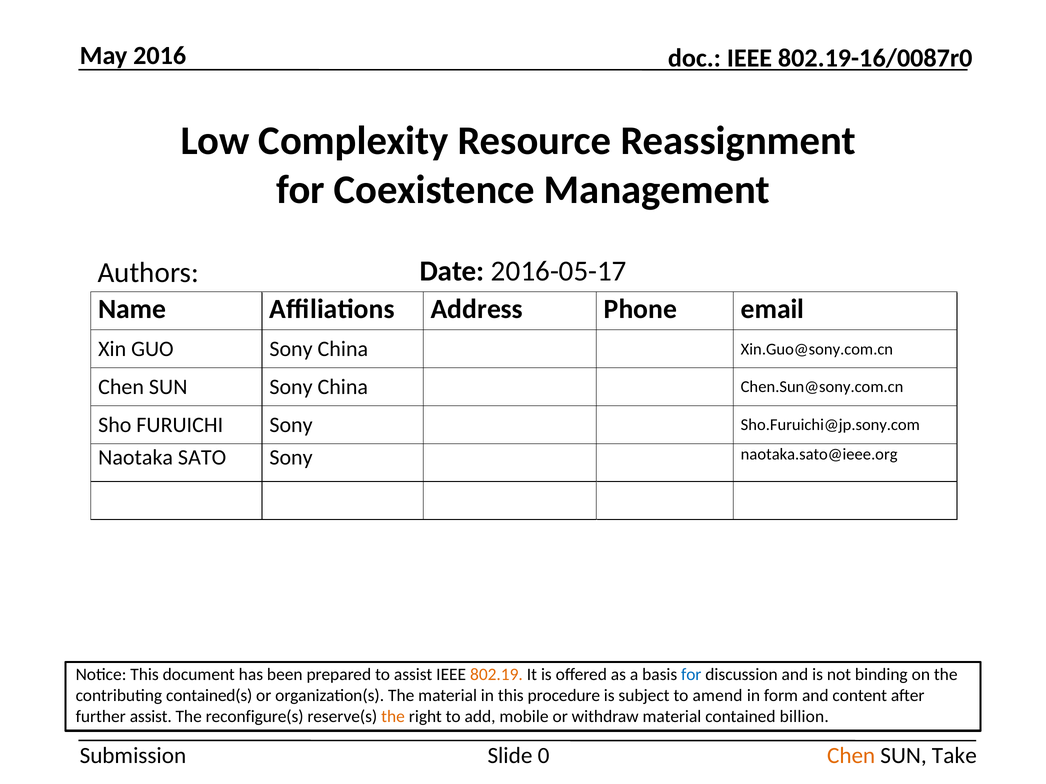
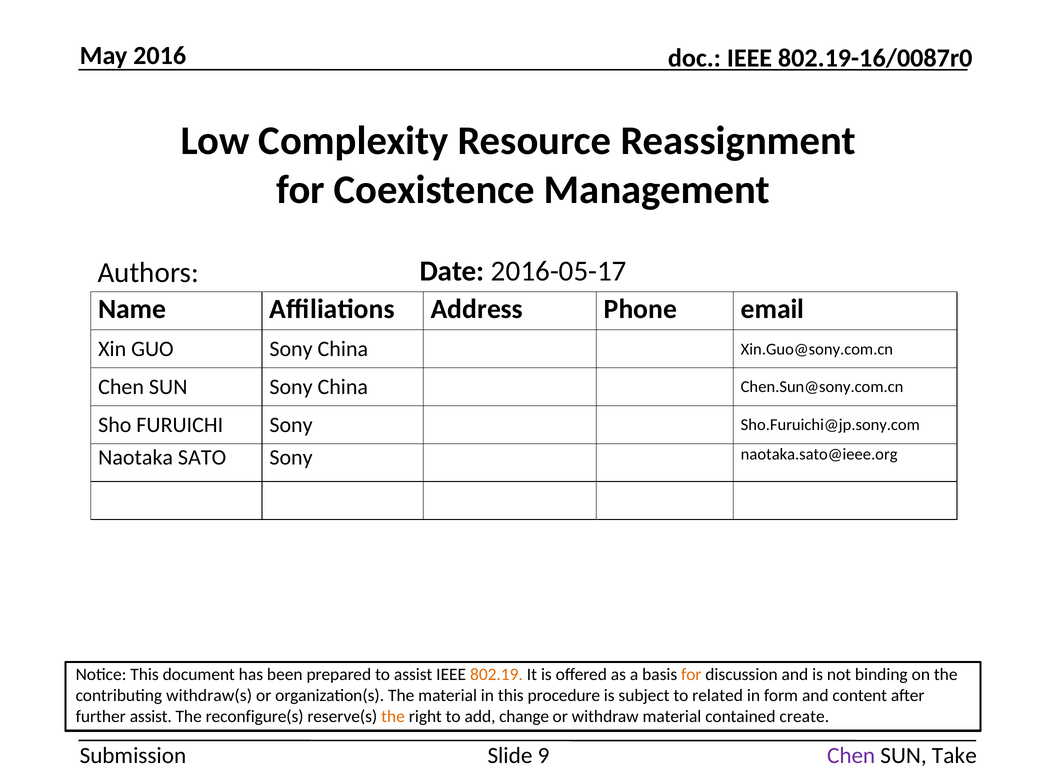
for colour: blue -> orange (691, 675)
contained(s: contained(s -> withdraw(s (209, 696)
amend: amend -> related (718, 696)
mobile: mobile -> change (524, 717)
billion: billion -> create (804, 717)
0: 0 -> 9 (544, 756)
Chen colour: orange -> purple (851, 756)
